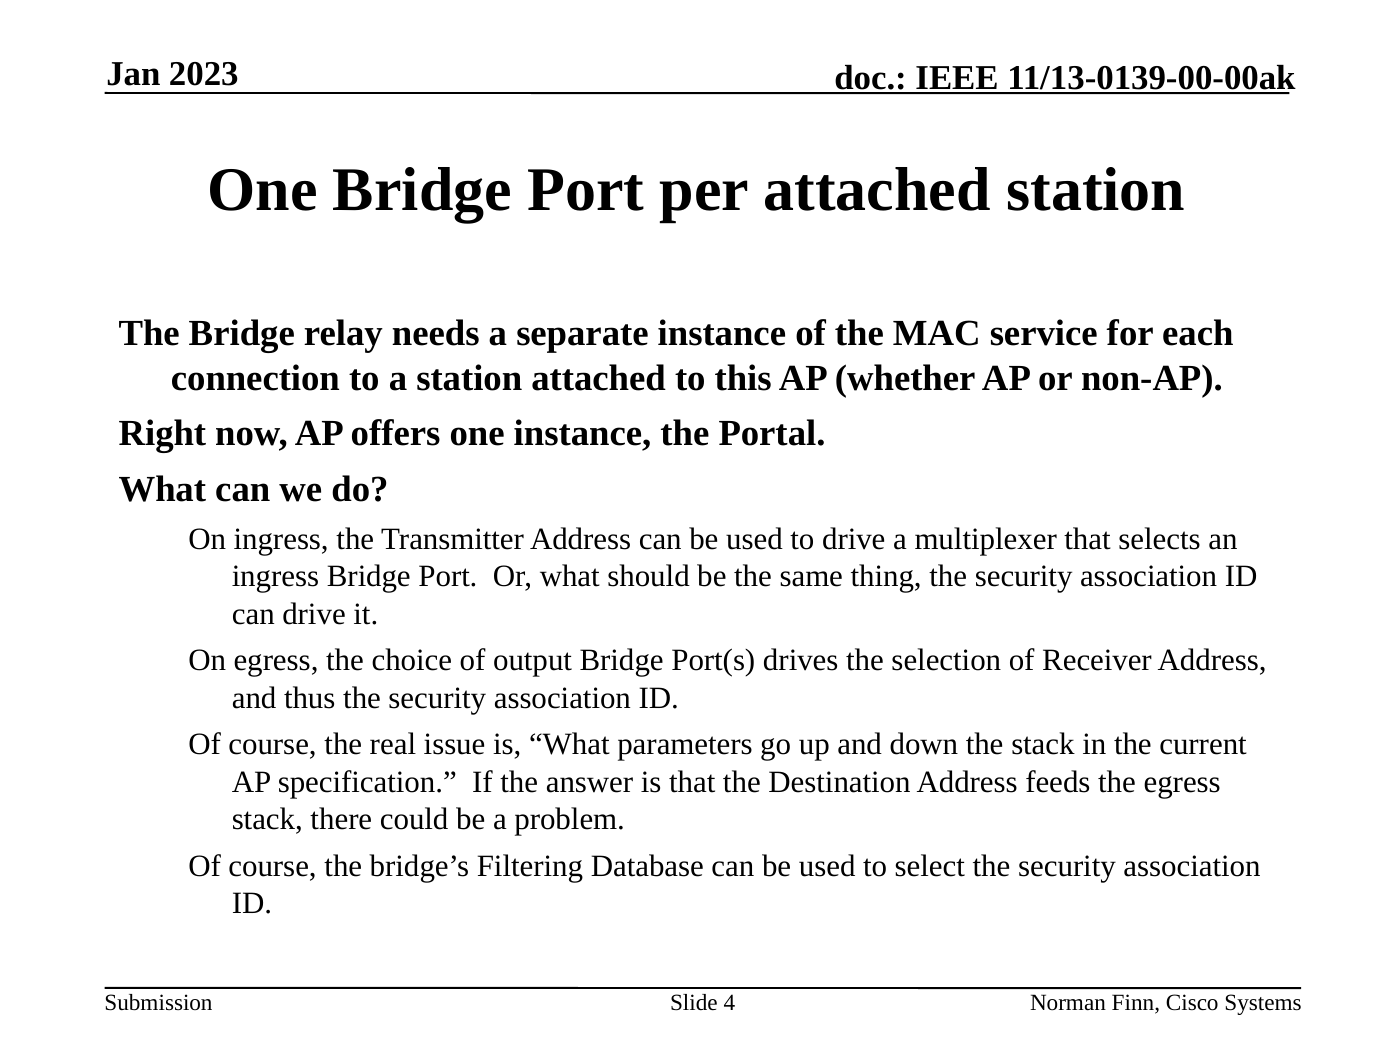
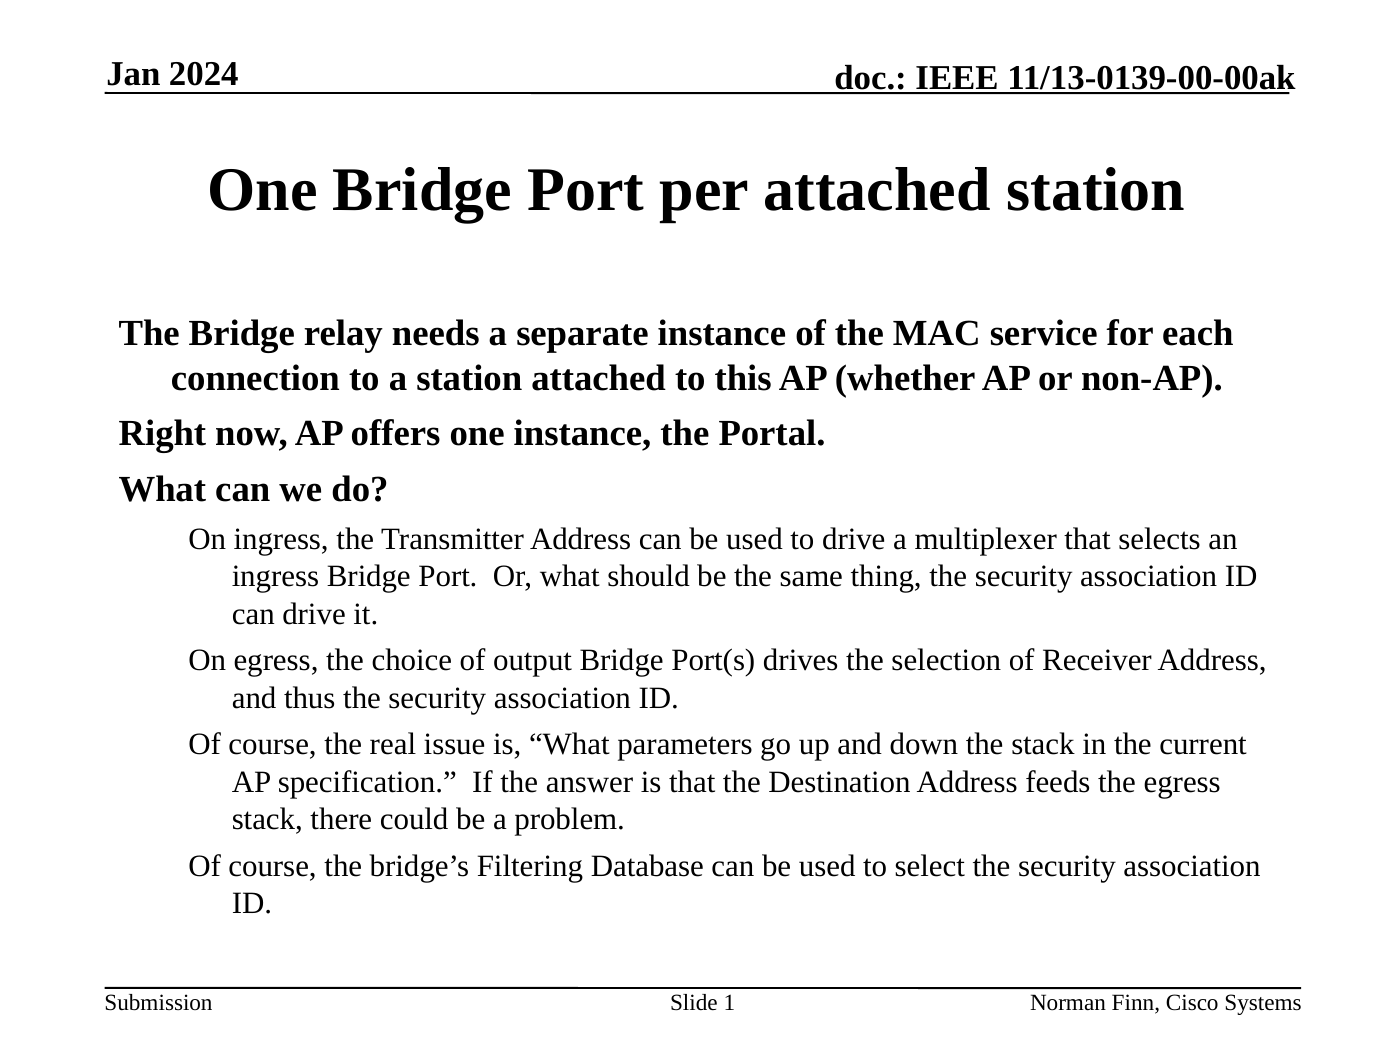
2023: 2023 -> 2024 (204, 74)
4: 4 -> 1 (729, 1003)
